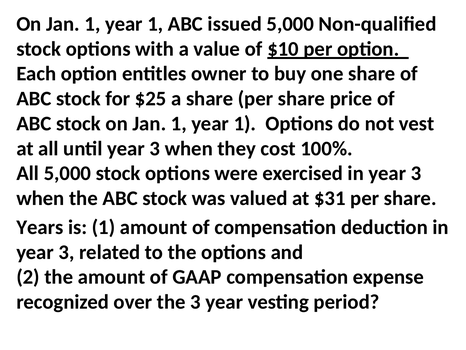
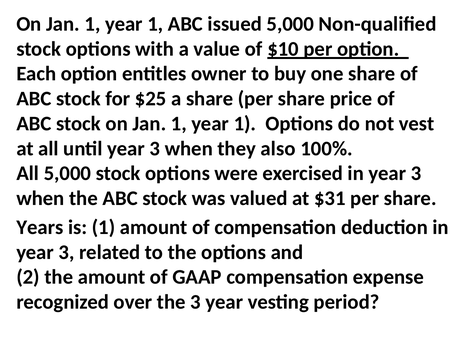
cost: cost -> also (278, 148)
